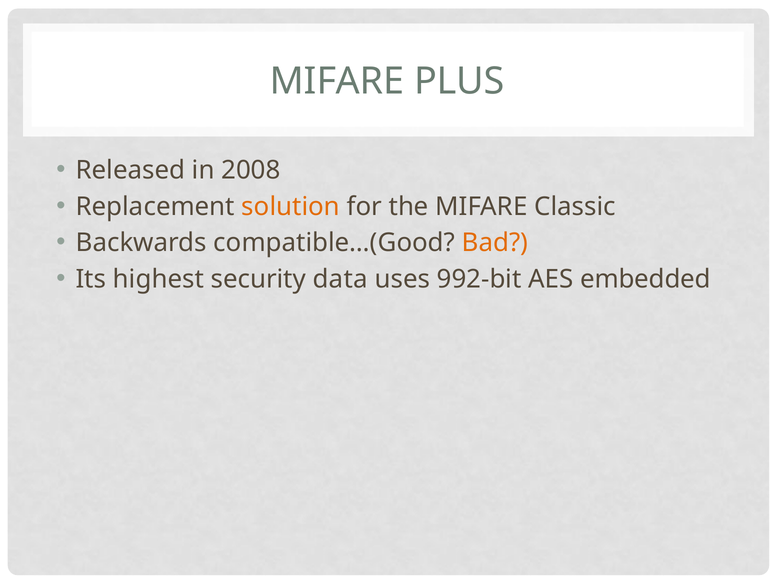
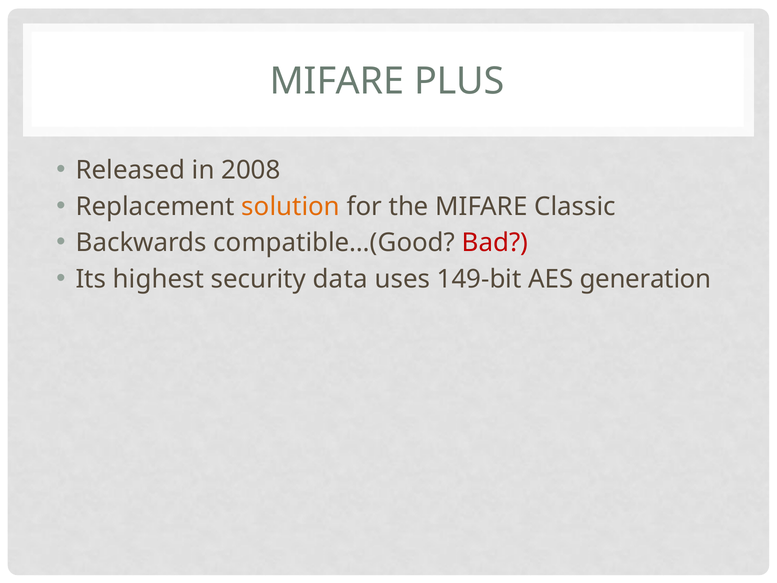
Bad colour: orange -> red (495, 243)
992-bit: 992-bit -> 149-bit (479, 279)
embedded: embedded -> generation (645, 279)
